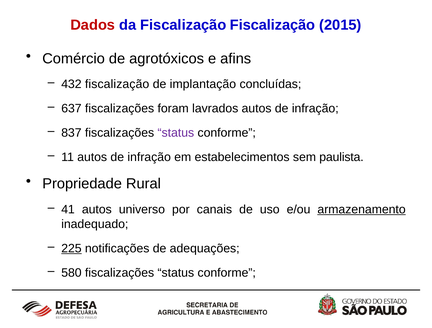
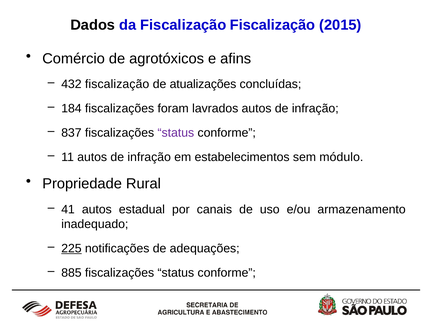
Dados colour: red -> black (93, 25)
implantação: implantação -> atualizações (203, 84)
637: 637 -> 184 (71, 109)
paulista: paulista -> módulo (341, 157)
universo: universo -> estadual (142, 210)
armazenamento underline: present -> none (362, 210)
580: 580 -> 885 (71, 273)
